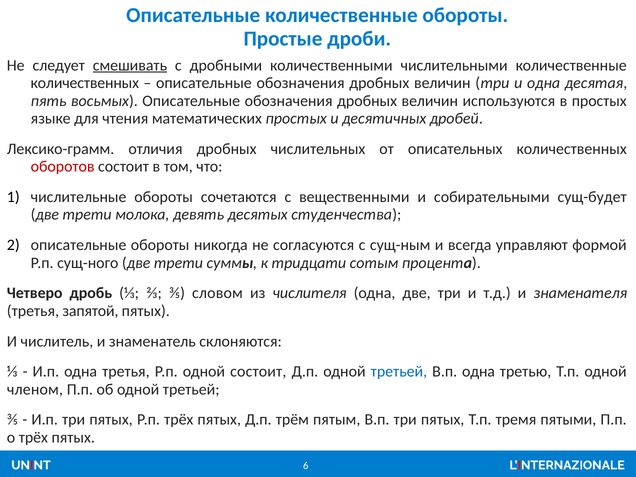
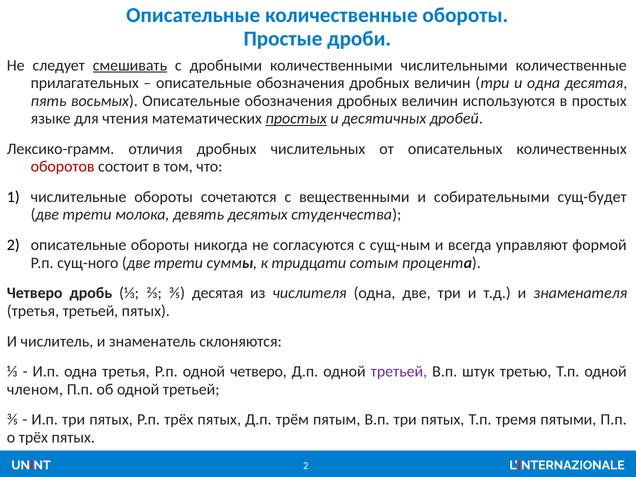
количественных: количественных -> прилагательных (85, 83)
простых underline: none -> present (296, 119)
⅗ словом: словом -> десятая (218, 293)
третья запятой: запятой -> третьей (90, 311)
одной состоит: состоит -> четверо (258, 372)
третьей colour: blue -> purple (399, 372)
В.п одна: одна -> штук (478, 372)
6: 6 -> 2 (306, 466)
